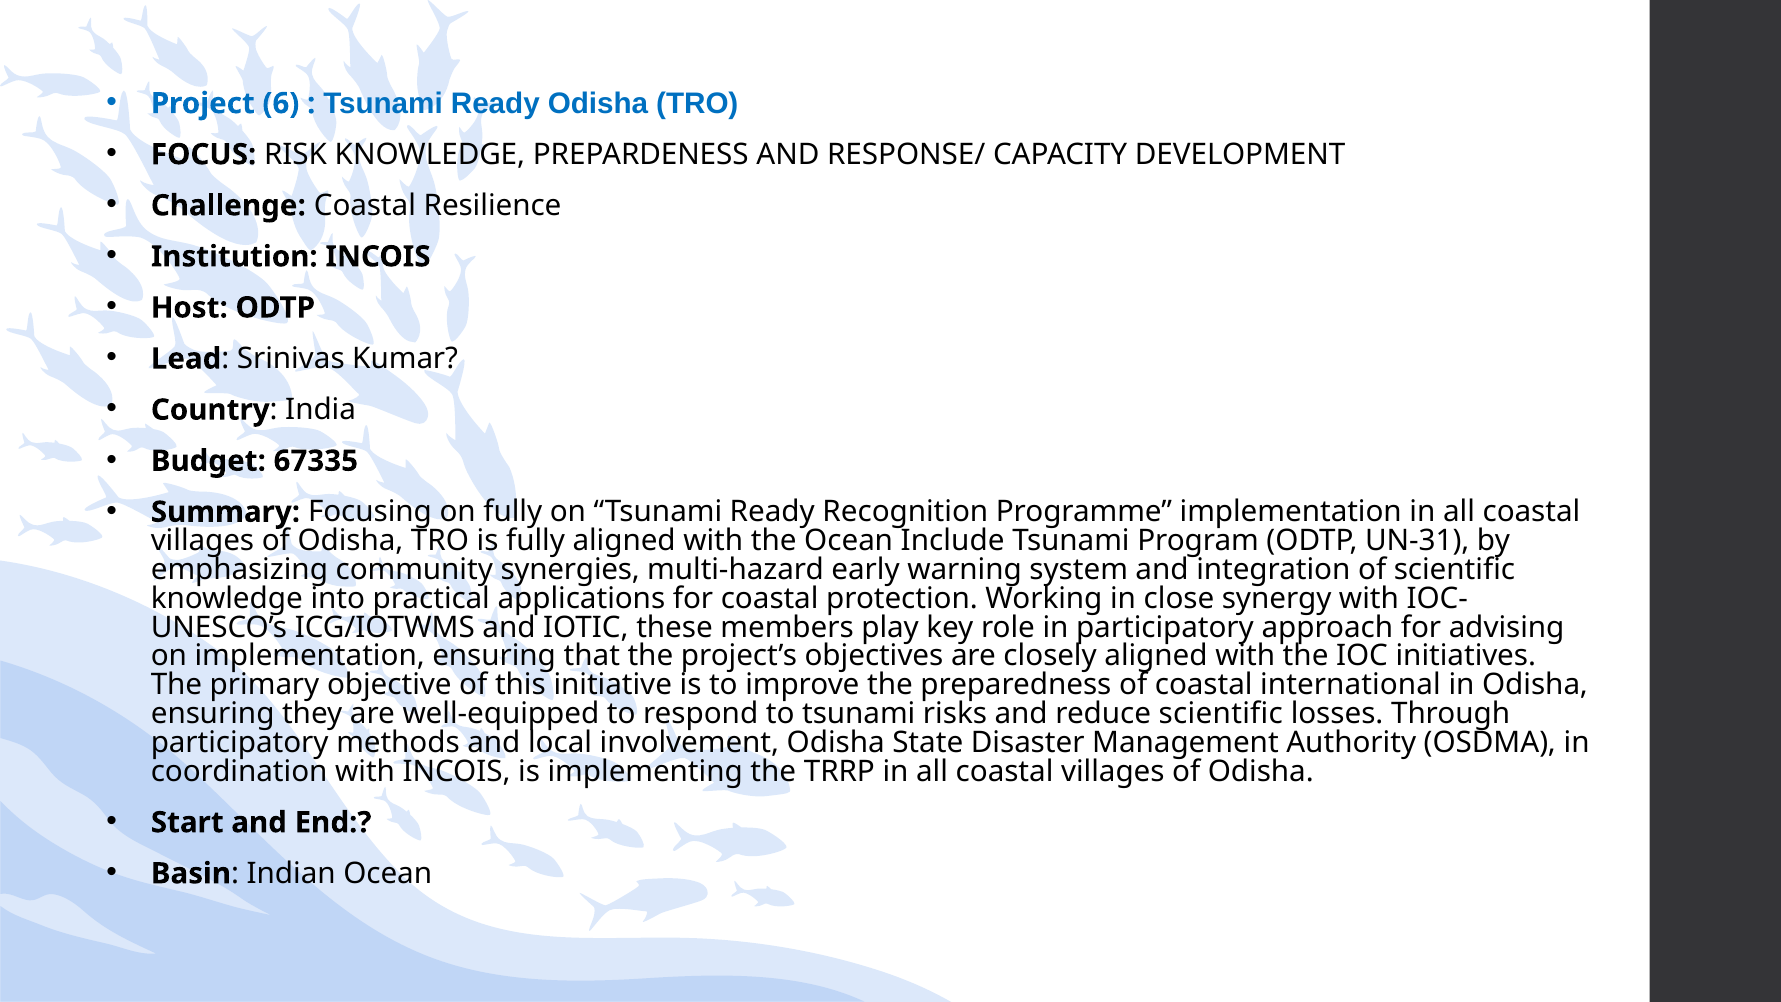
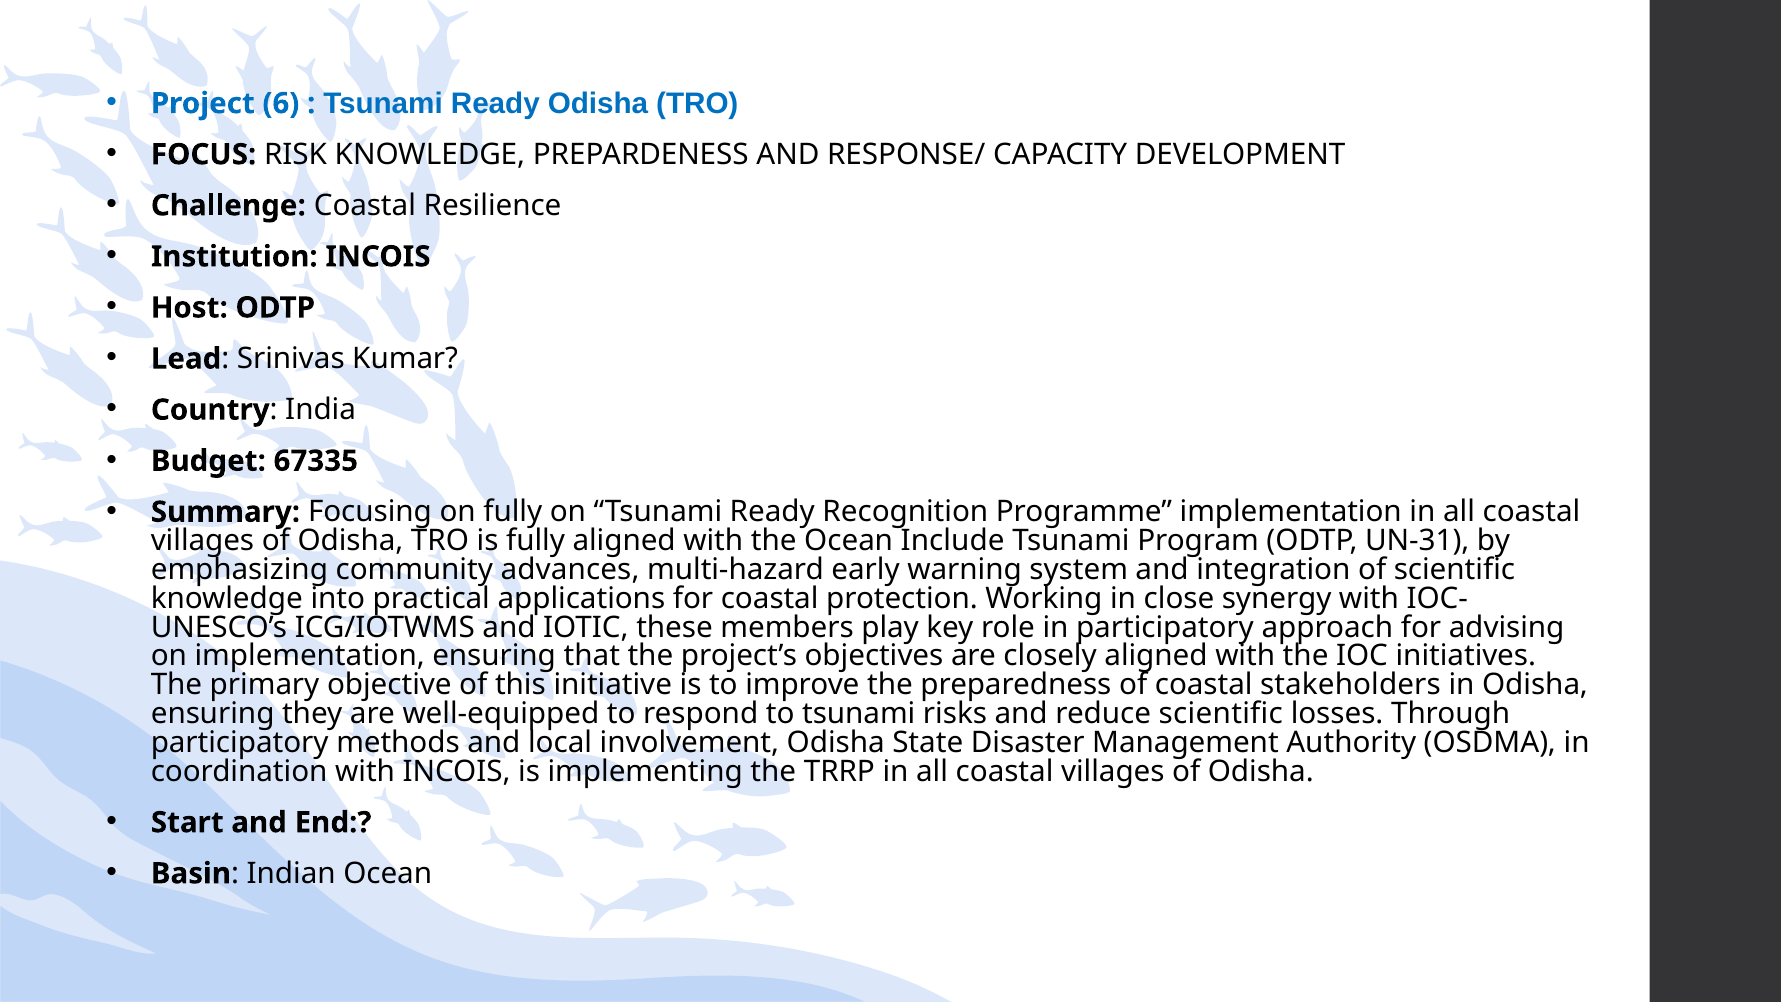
synergies: synergies -> advances (570, 570)
international: international -> stakeholders (1350, 685)
